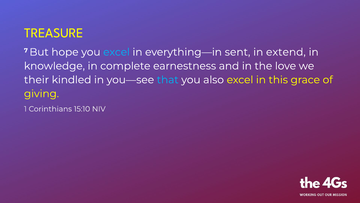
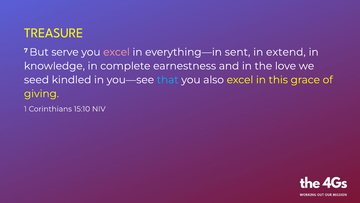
hope: hope -> serve (65, 52)
excel colour: light blue -> pink (117, 52)
their: their -> seed (37, 80)
